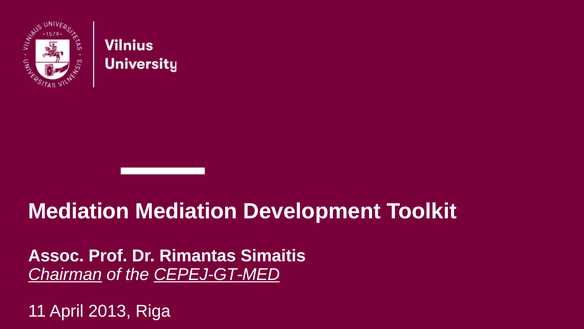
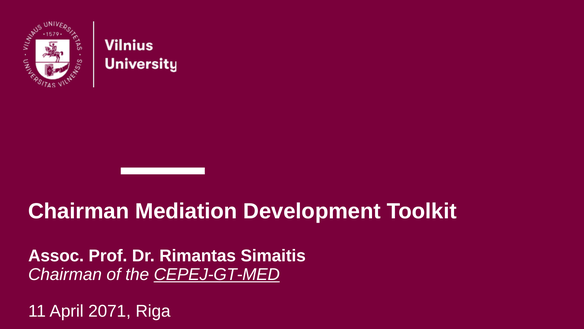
Mediation: Mediation -> Chairman (79, 211)
Chairman underline: present -> none (65, 274)
2013: 2013 -> 2071 (110, 311)
